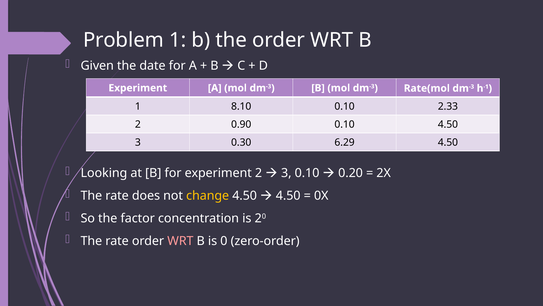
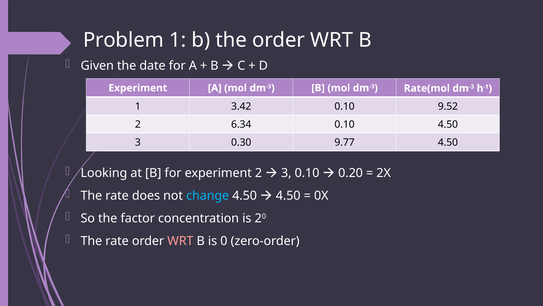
8.10: 8.10 -> 3.42 (241, 106)
2.33: 2.33 -> 9.52 (448, 106)
0.90: 0.90 -> 6.34 (241, 124)
6.29: 6.29 -> 9.77 (345, 142)
change colour: yellow -> light blue (208, 195)
